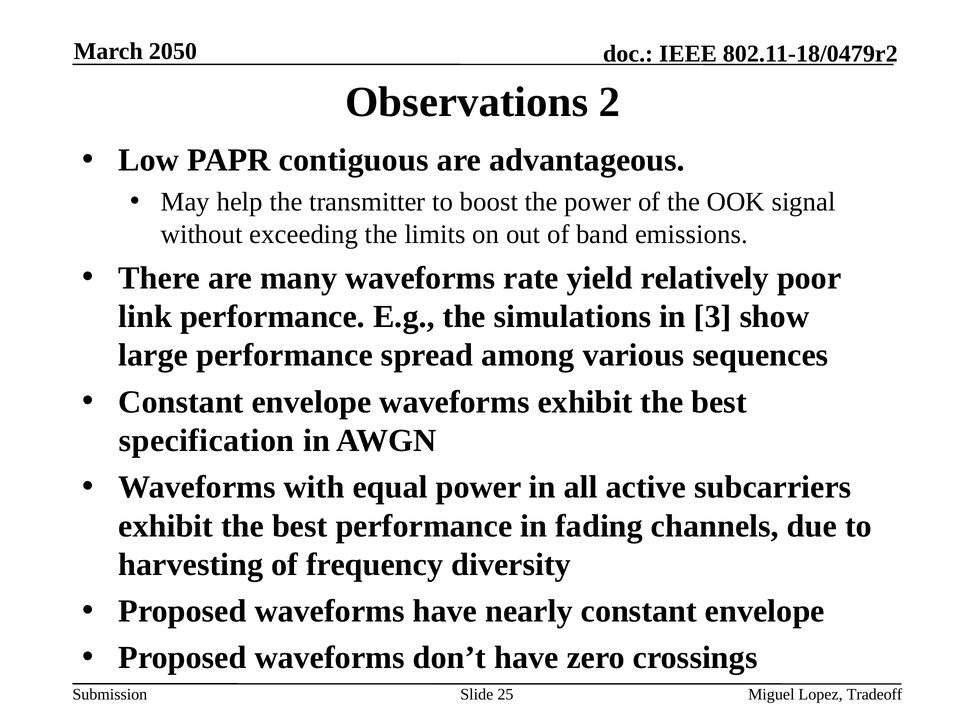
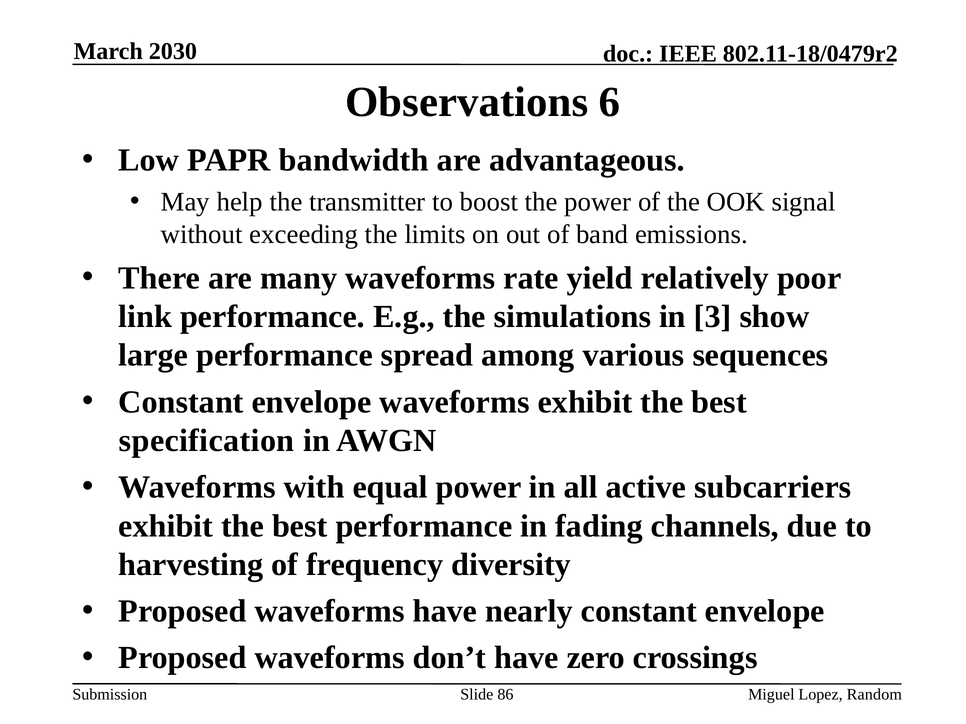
2050: 2050 -> 2030 (173, 51)
2: 2 -> 6 (610, 102)
contiguous: contiguous -> bandwidth (354, 160)
25: 25 -> 86 (505, 695)
Tradeoff: Tradeoff -> Random (874, 695)
